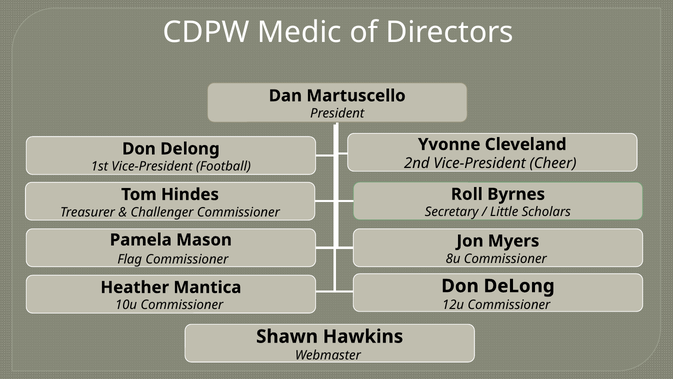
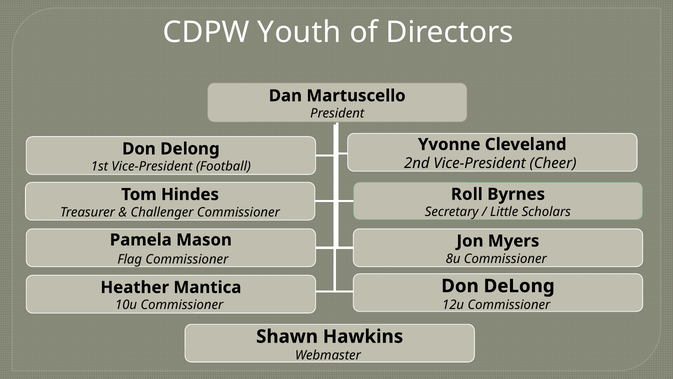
Medic: Medic -> Youth (299, 32)
